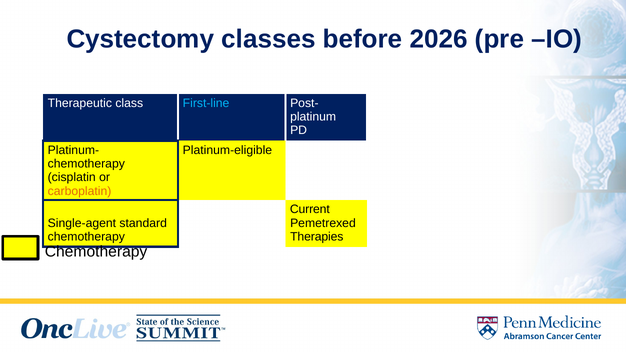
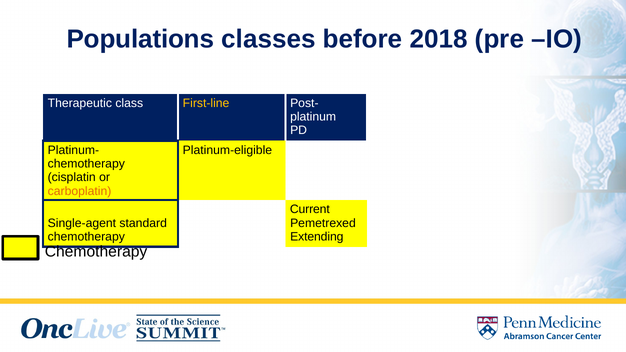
Cystectomy: Cystectomy -> Populations (140, 39)
2026: 2026 -> 2018 (439, 39)
First-line colour: light blue -> yellow (206, 103)
Therapies: Therapies -> Extending (317, 237)
